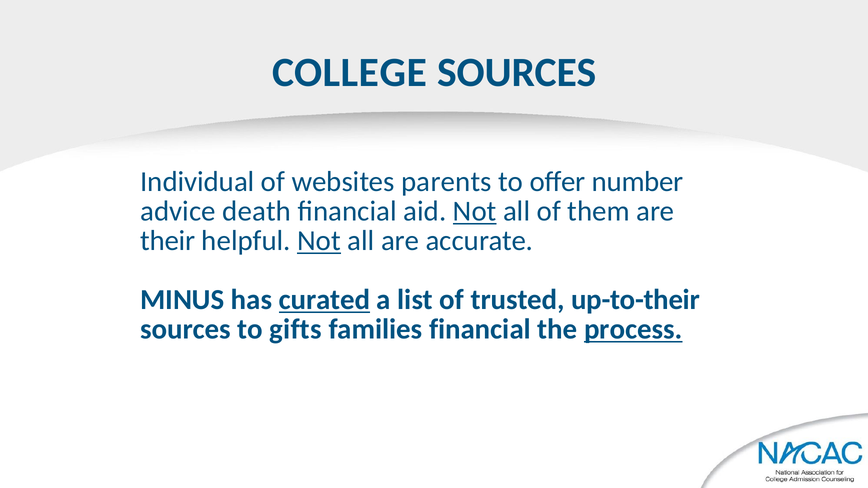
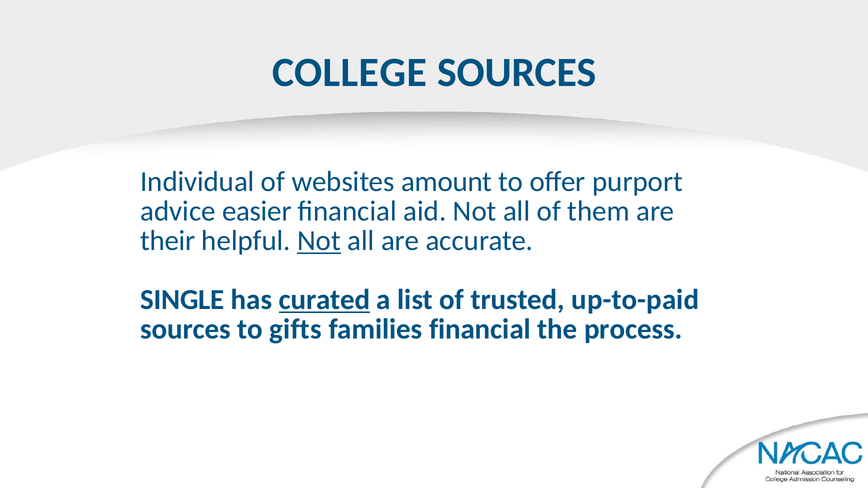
parents: parents -> amount (447, 182)
number: number -> purport (638, 182)
death: death -> easier (257, 211)
Not underline: present -> none (475, 211)
MINUS: MINUS -> SINGLE (182, 300)
up-to-their: up-to-their -> up-to-paid (635, 300)
process underline: present -> none (633, 329)
